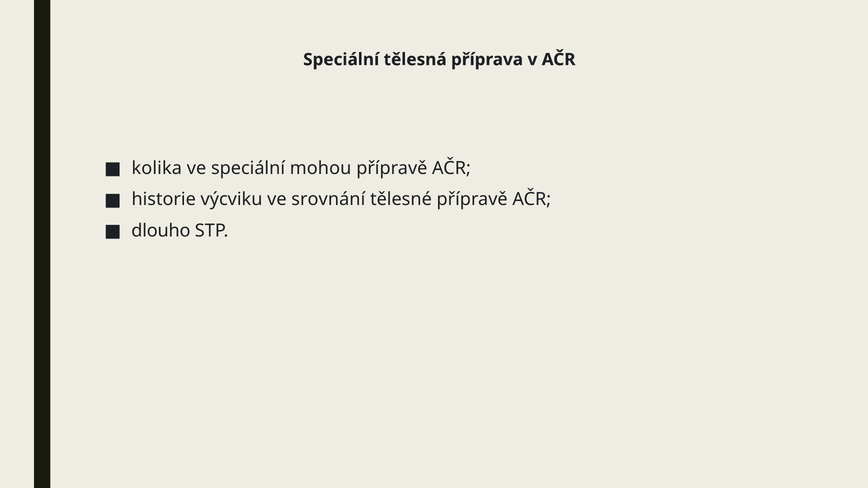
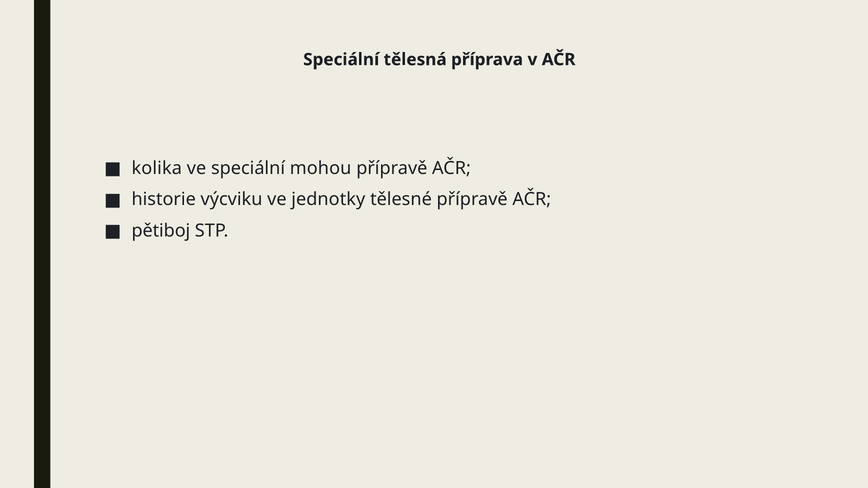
srovnání: srovnání -> jednotky (328, 200)
dlouho: dlouho -> pětiboj (161, 231)
